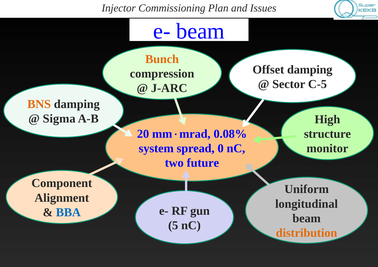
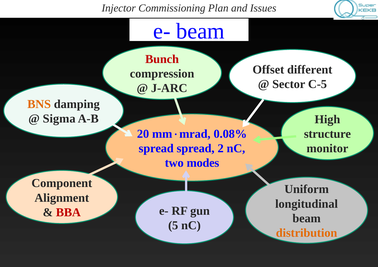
Bunch colour: orange -> red (162, 59)
Offset damping: damping -> different (310, 70)
system: system -> spread (156, 149)
0: 0 -> 2 (221, 149)
future: future -> modes (203, 163)
BBA colour: blue -> red (68, 213)
